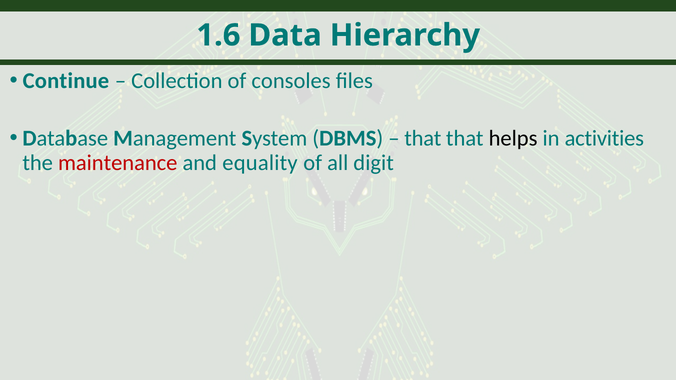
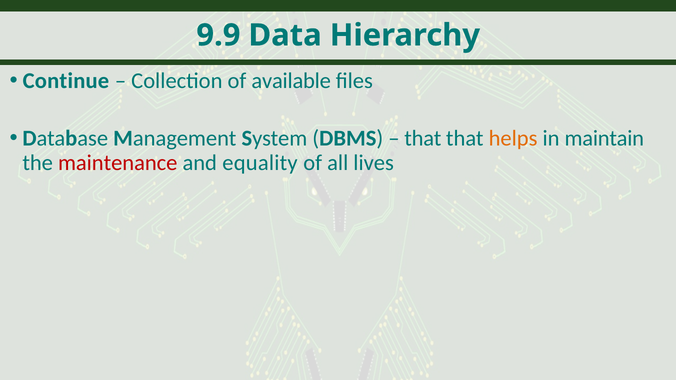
1.6: 1.6 -> 9.9 (218, 35)
consoles: consoles -> available (291, 81)
helps colour: black -> orange (513, 138)
activities: activities -> maintain (604, 138)
digit: digit -> lives (374, 163)
